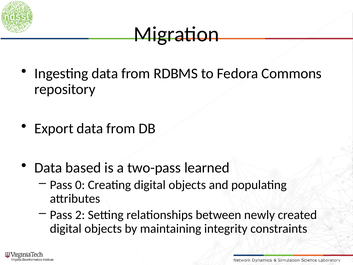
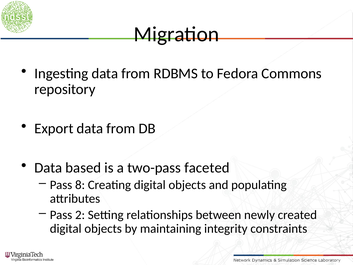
learned: learned -> faceted (207, 168)
0: 0 -> 8 (80, 185)
